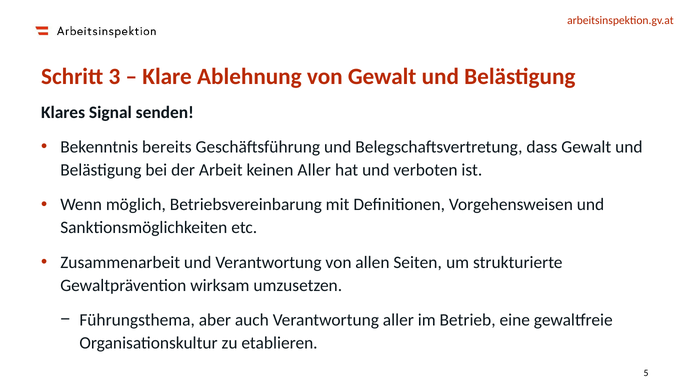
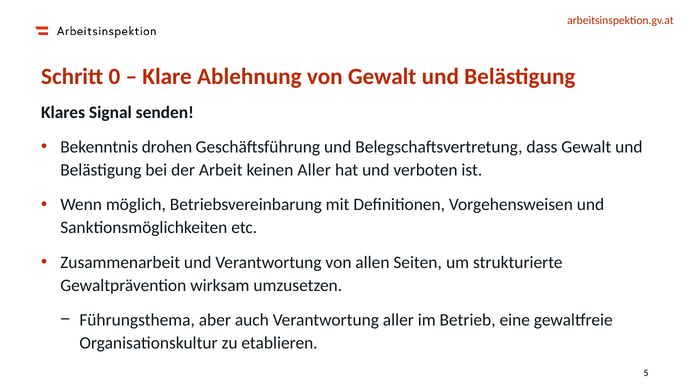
3: 3 -> 0 (114, 77)
bereits: bereits -> drohen (167, 147)
